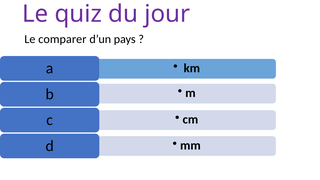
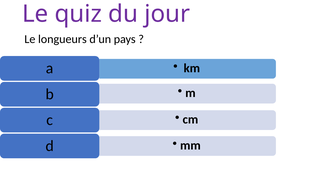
comparer: comparer -> longueurs (62, 39)
